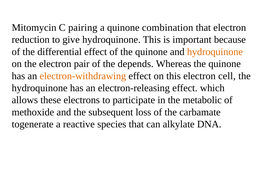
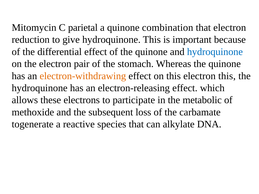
pairing: pairing -> parietal (83, 28)
hydroquinone colour: orange -> blue (215, 52)
depends: depends -> stomach (136, 64)
electron cell: cell -> this (227, 76)
